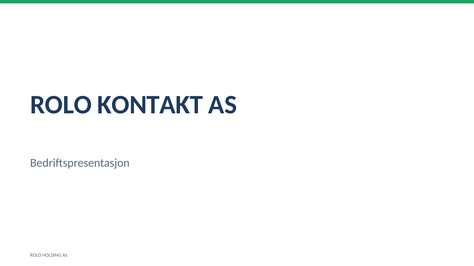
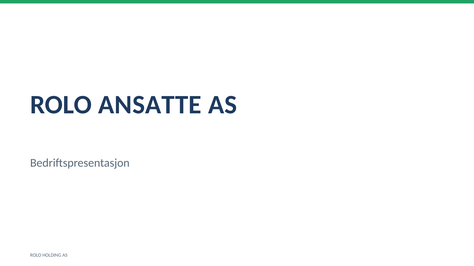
KONTAKT: KONTAKT -> ANSATTE (150, 105)
